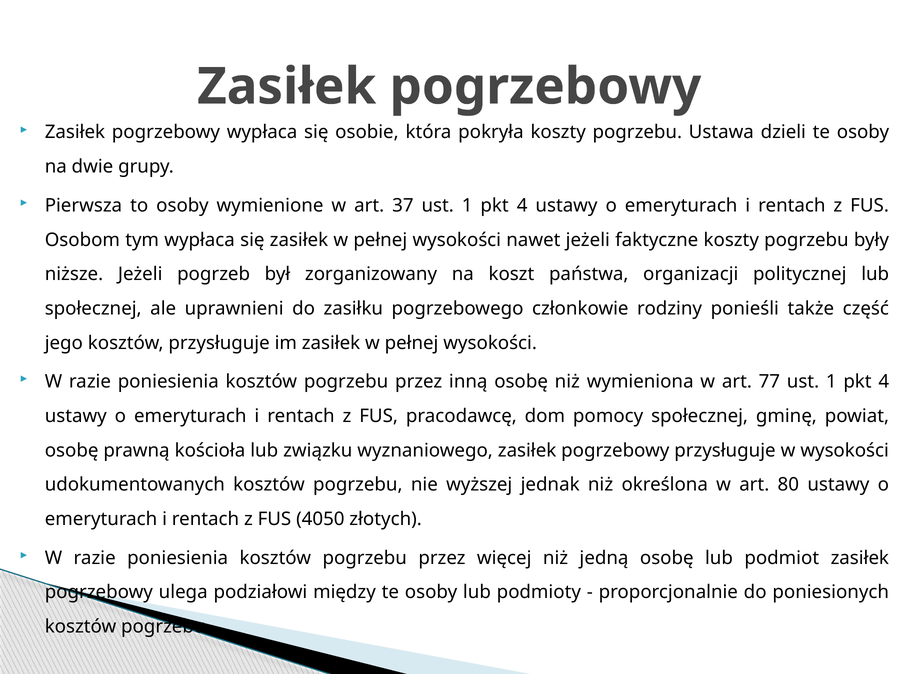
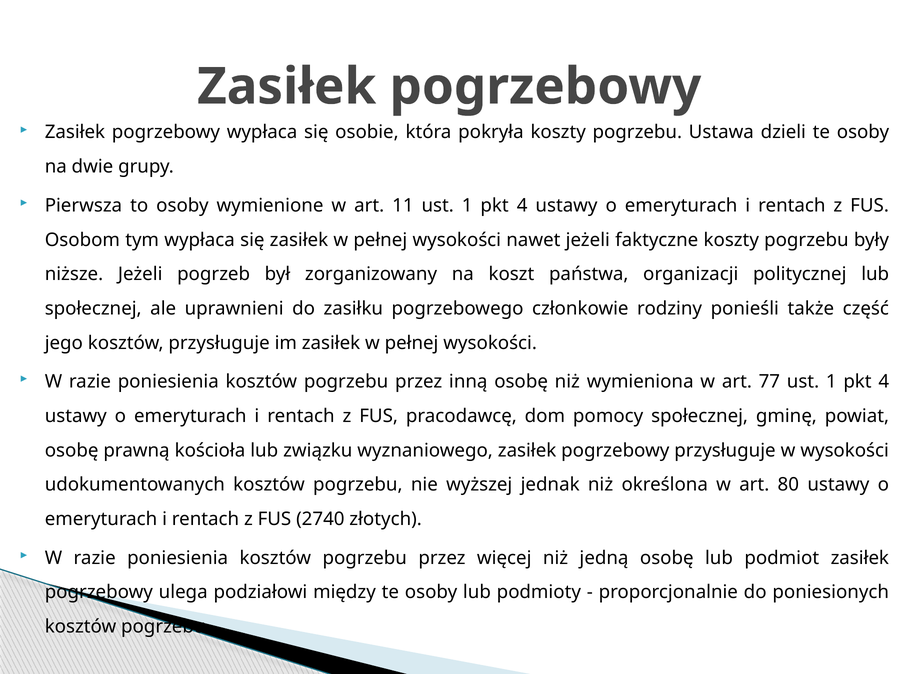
37: 37 -> 11 (403, 206)
4050: 4050 -> 2740 (320, 519)
